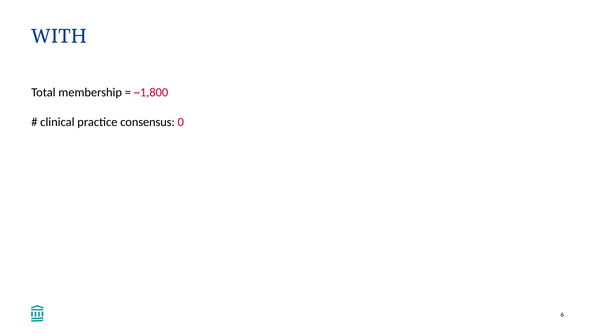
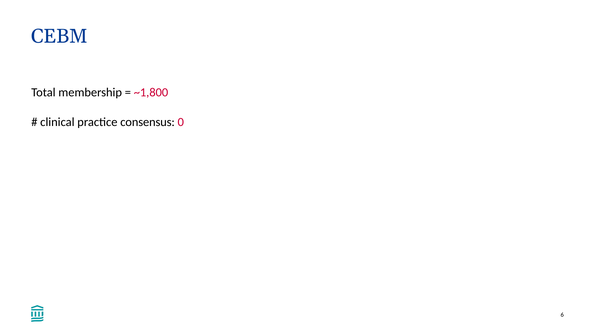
WITH: WITH -> CEBM (59, 36)
